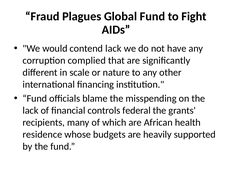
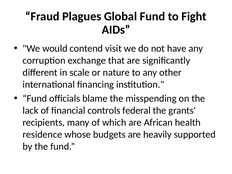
contend lack: lack -> visit (113, 48)
complied: complied -> exchange (87, 60)
